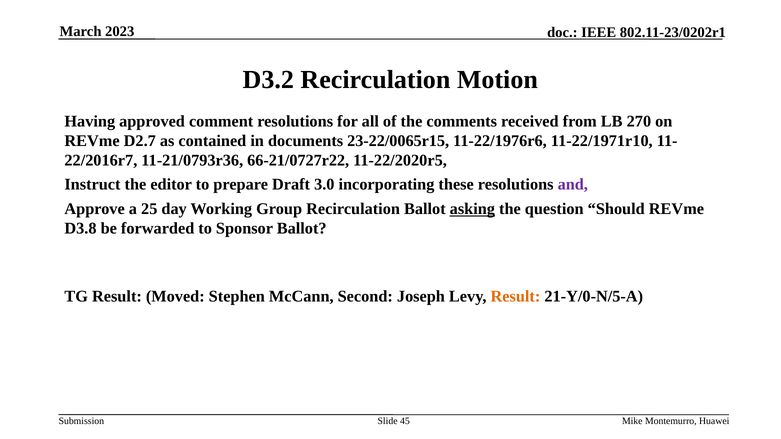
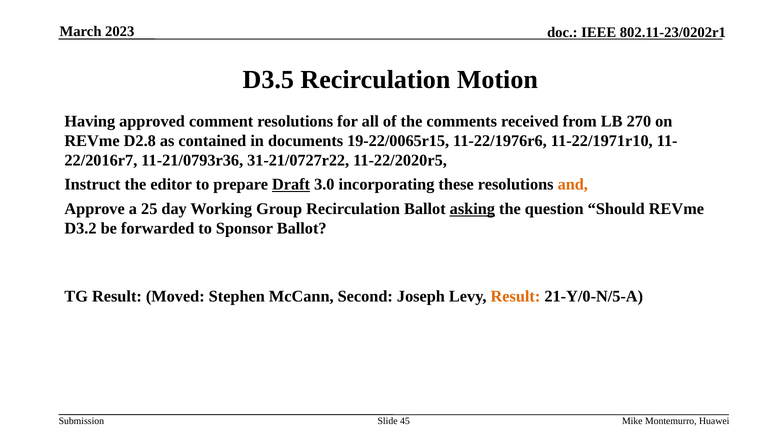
D3.2: D3.2 -> D3.5 (268, 80)
D2.7: D2.7 -> D2.8 (140, 141)
23-22/0065r15: 23-22/0065r15 -> 19-22/0065r15 (398, 141)
66-21/0727r22: 66-21/0727r22 -> 31-21/0727r22 (298, 160)
Draft underline: none -> present (291, 185)
and colour: purple -> orange (573, 185)
D3.8: D3.8 -> D3.2 (81, 229)
